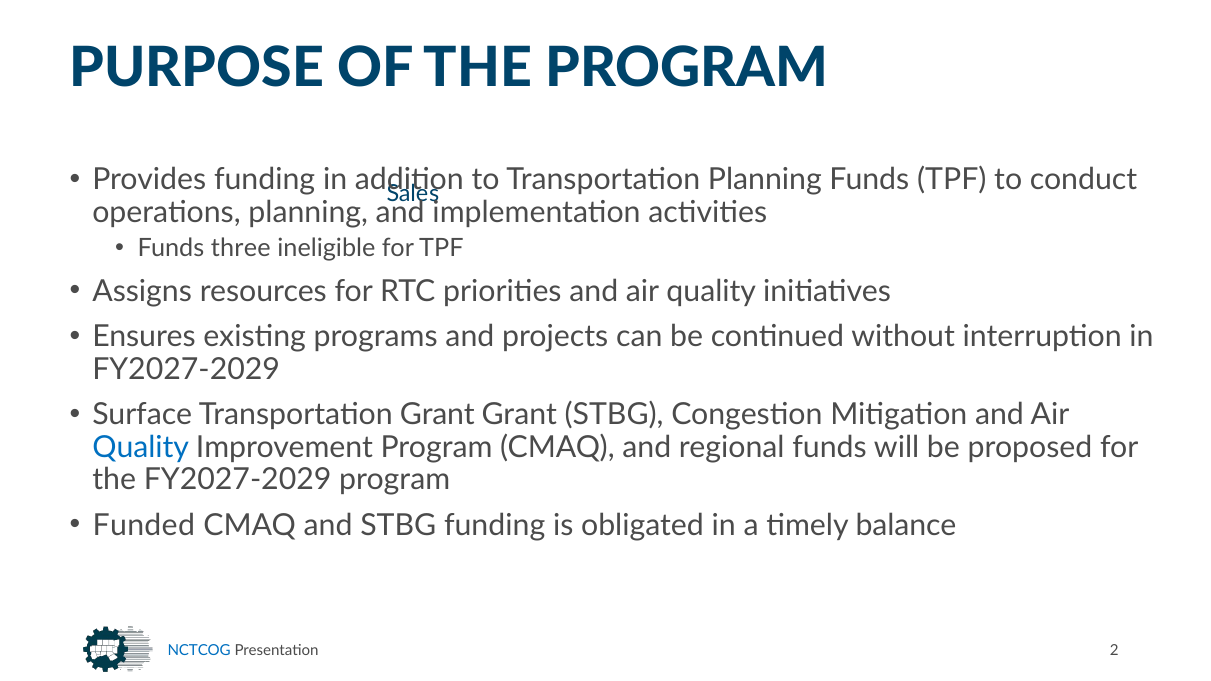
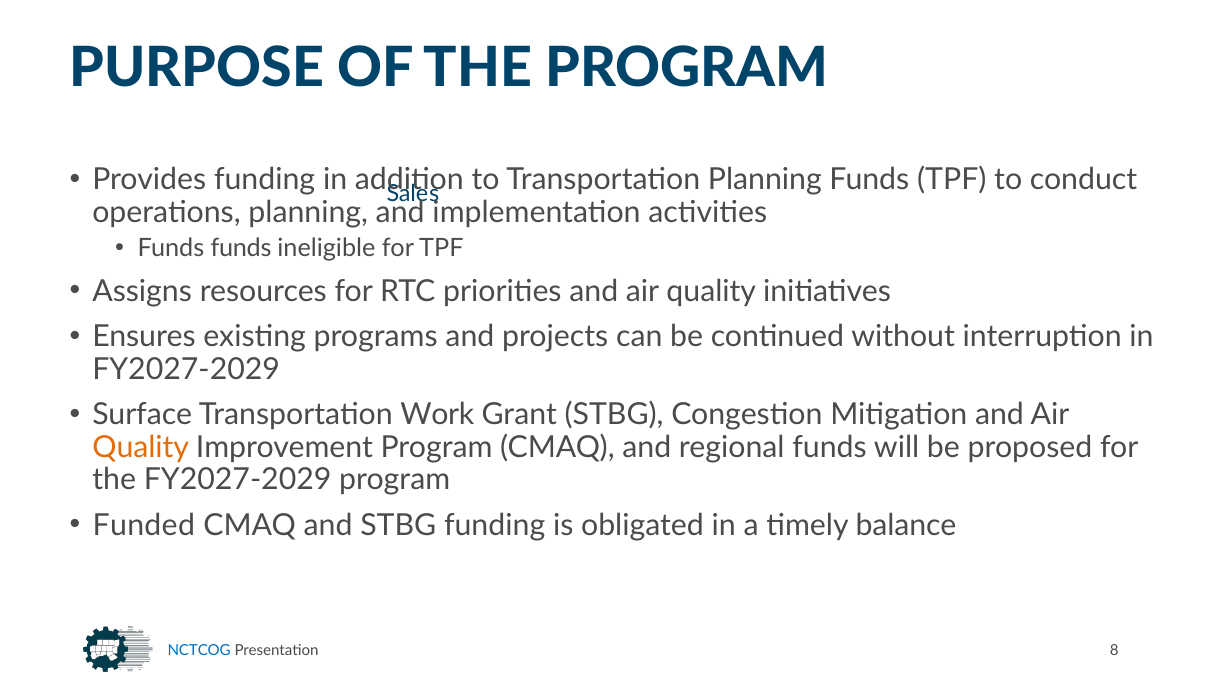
Funds three: three -> funds (241, 249)
Transportation Grant: Grant -> Work (437, 415)
Quality colour: blue -> orange (141, 447)
2: 2 -> 8 (1114, 651)
